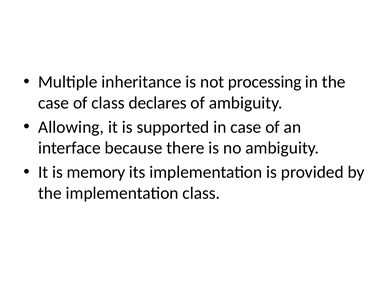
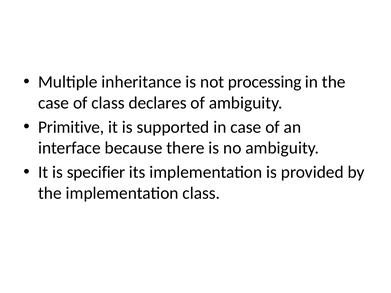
Allowing: Allowing -> Primitive (71, 127)
memory: memory -> specifier (96, 172)
